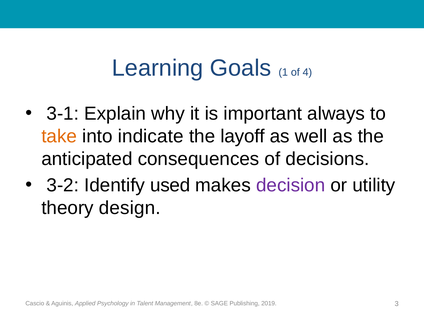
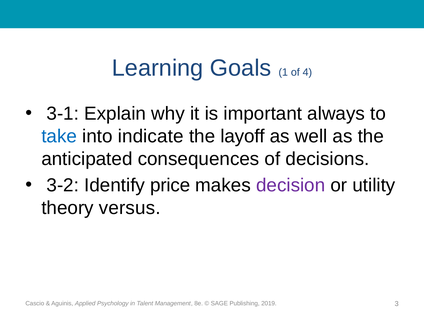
take colour: orange -> blue (59, 136)
used: used -> price (170, 185)
design: design -> versus (130, 208)
